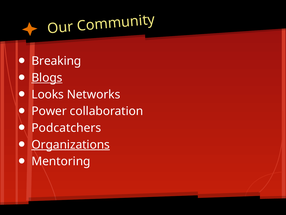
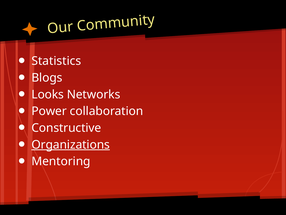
Breaking: Breaking -> Statistics (56, 61)
Blogs underline: present -> none (47, 78)
Podcatchers: Podcatchers -> Constructive (66, 128)
